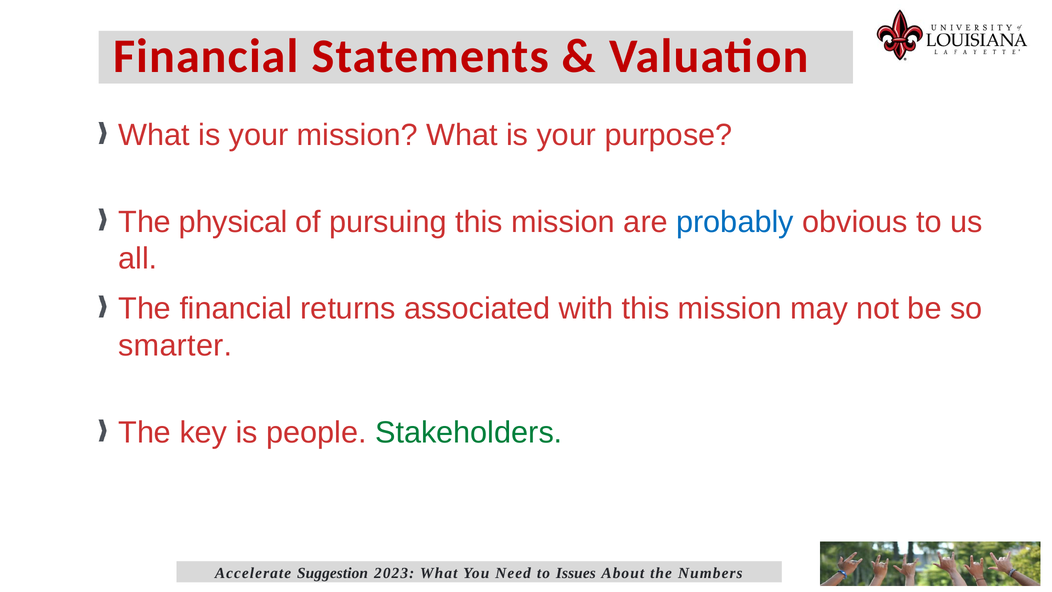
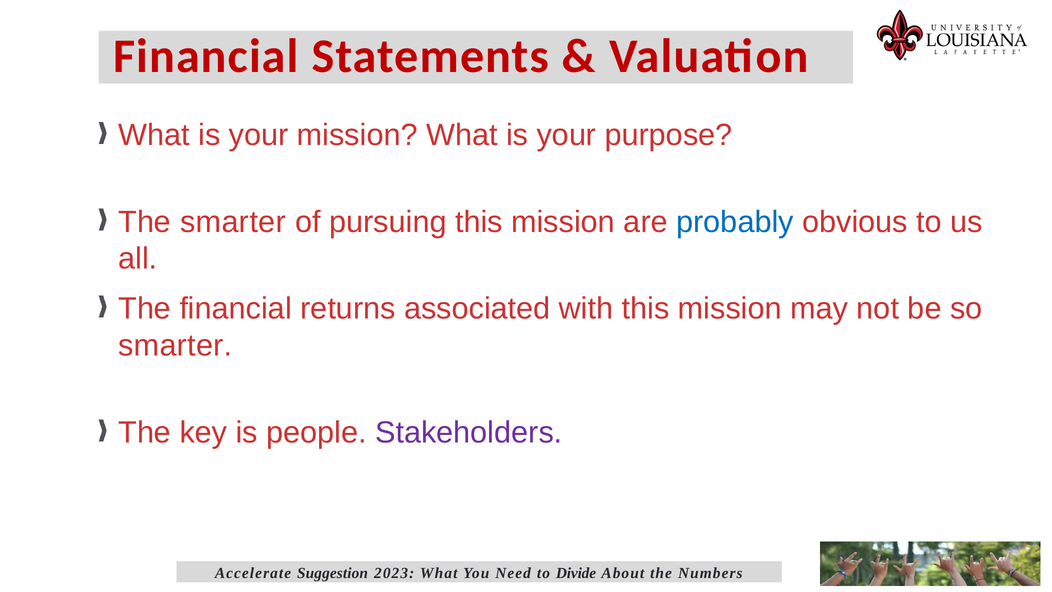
The physical: physical -> smarter (233, 222)
Stakeholders colour: green -> purple (469, 432)
Issues: Issues -> Divide (576, 573)
